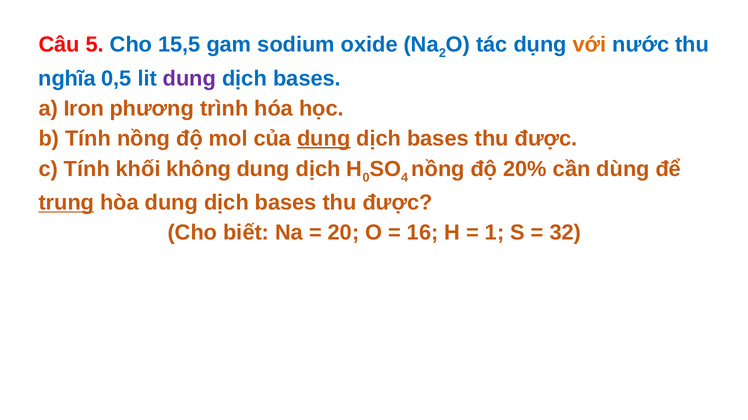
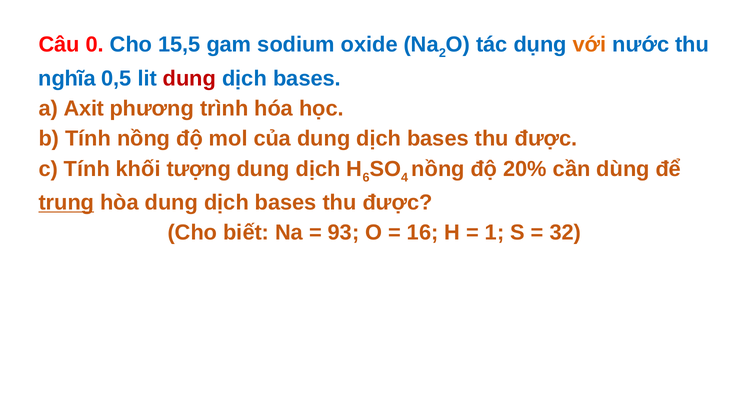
5: 5 -> 0 (95, 45)
dung colour: purple -> red (189, 78)
Iron: Iron -> Axit (84, 109)
dung underline: present -> none (324, 139)
không: không -> tượng (199, 169)
0: 0 -> 6 (366, 178)
20: 20 -> 93 (344, 233)
